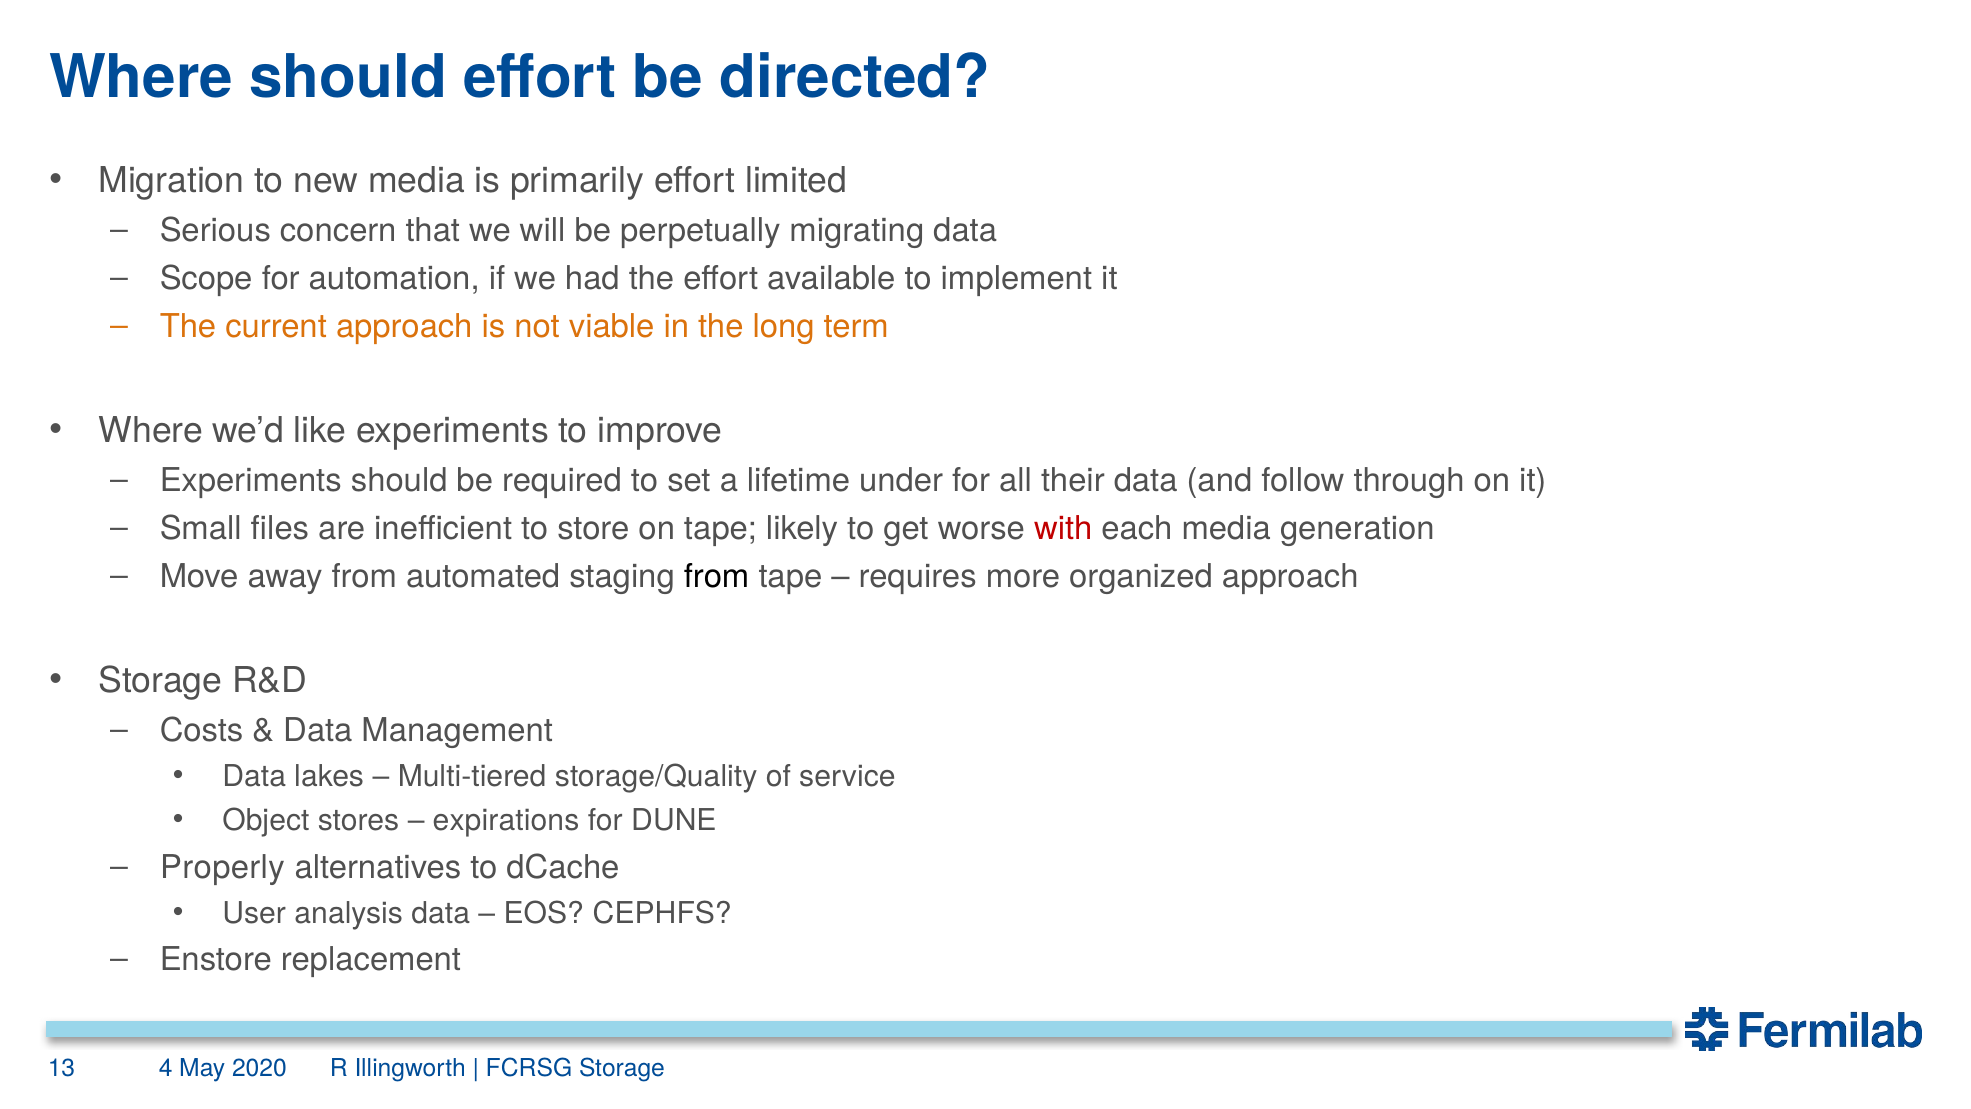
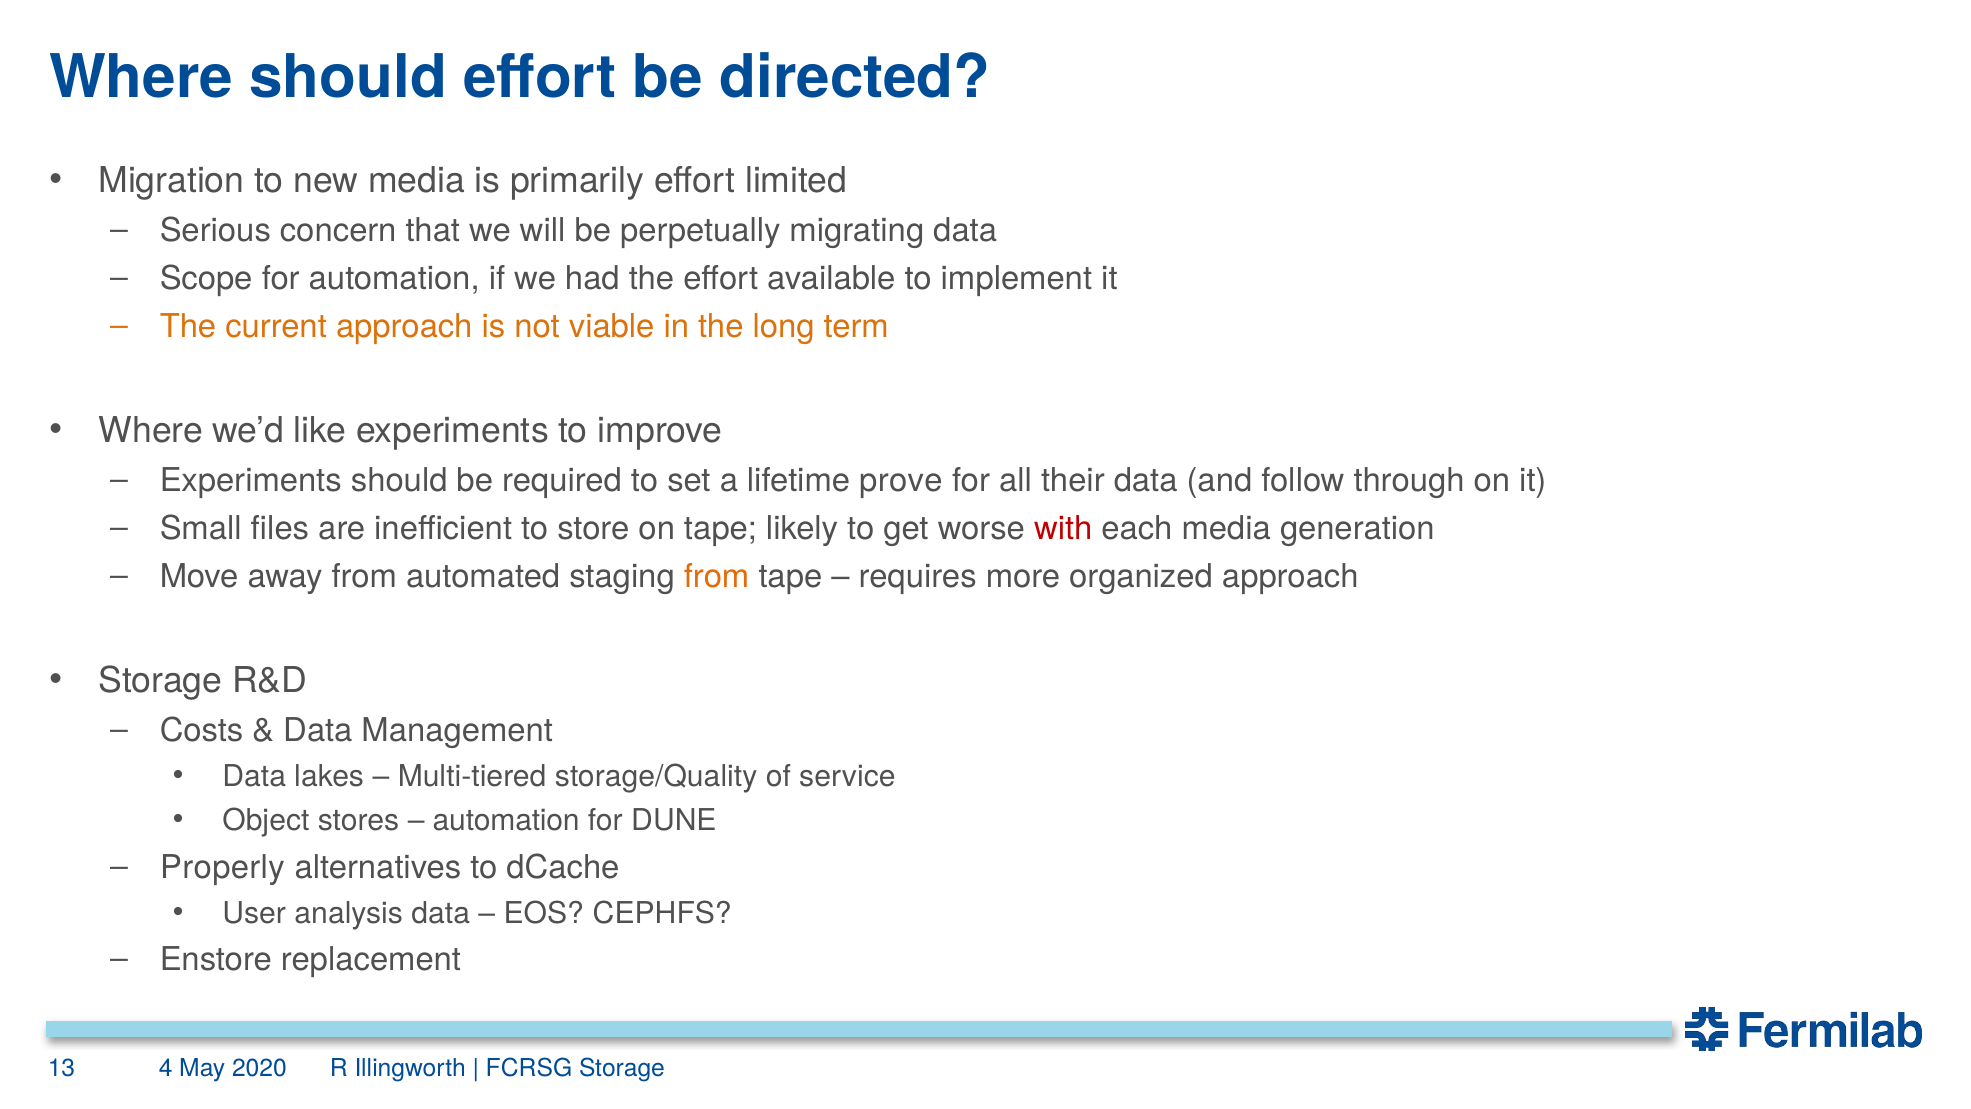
under: under -> prove (901, 480)
from colour: black -> orange (717, 577)
expirations: expirations -> automation (506, 820)
